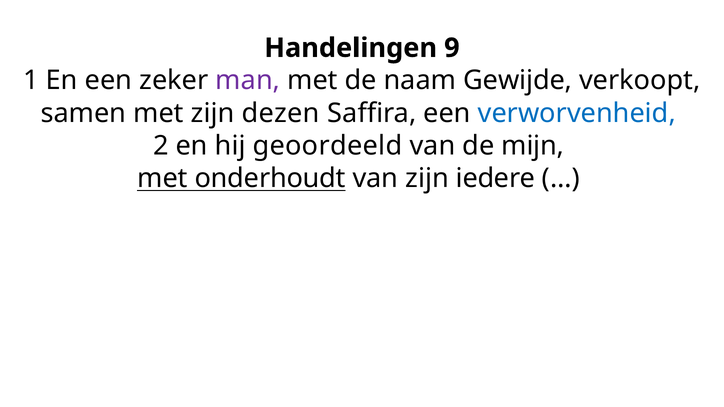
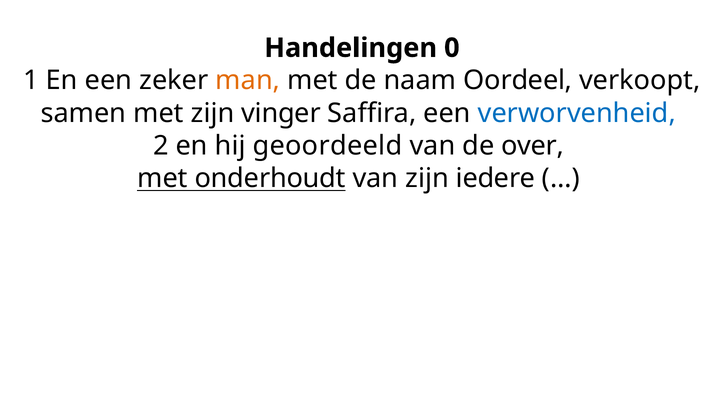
9: 9 -> 0 (452, 48)
man colour: purple -> orange (248, 81)
Gewijde: Gewijde -> Oordeel (518, 81)
dezen: dezen -> vinger (281, 113)
mijn: mijn -> over (533, 146)
